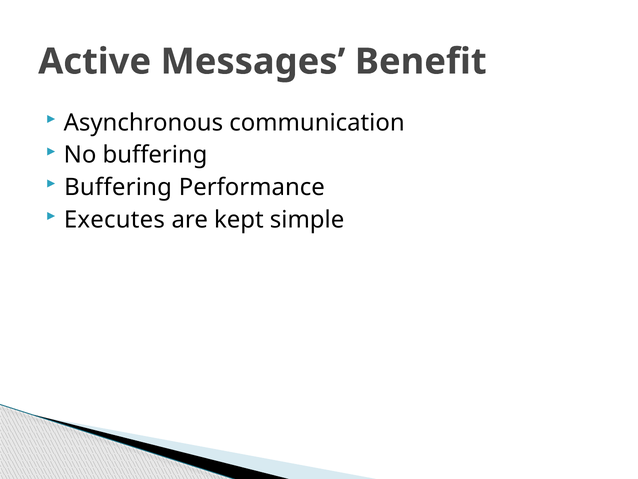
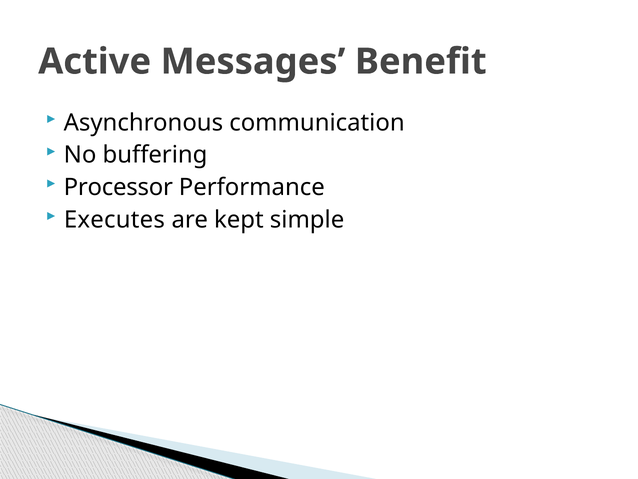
Buffering: Buffering -> Processor (118, 187)
